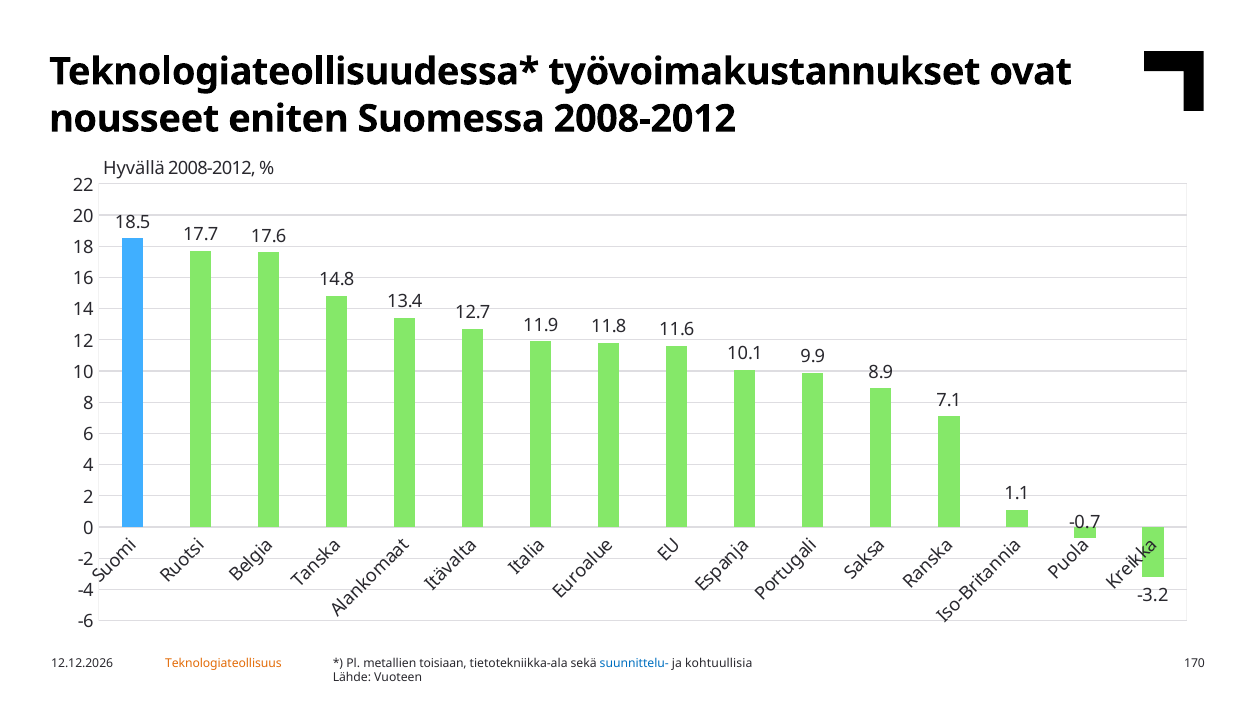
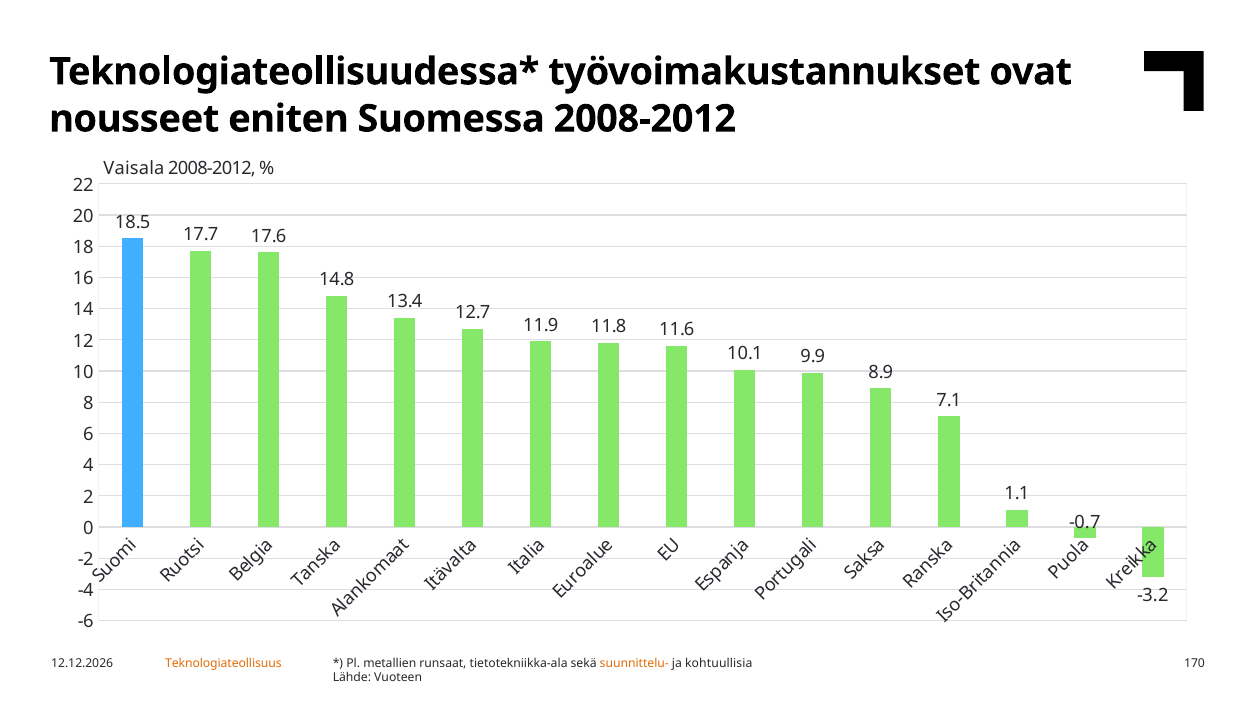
Hyvällä: Hyvällä -> Vaisala (134, 169)
toisiaan: toisiaan -> runsaat (443, 663)
suunnittelu- colour: blue -> orange (634, 663)
